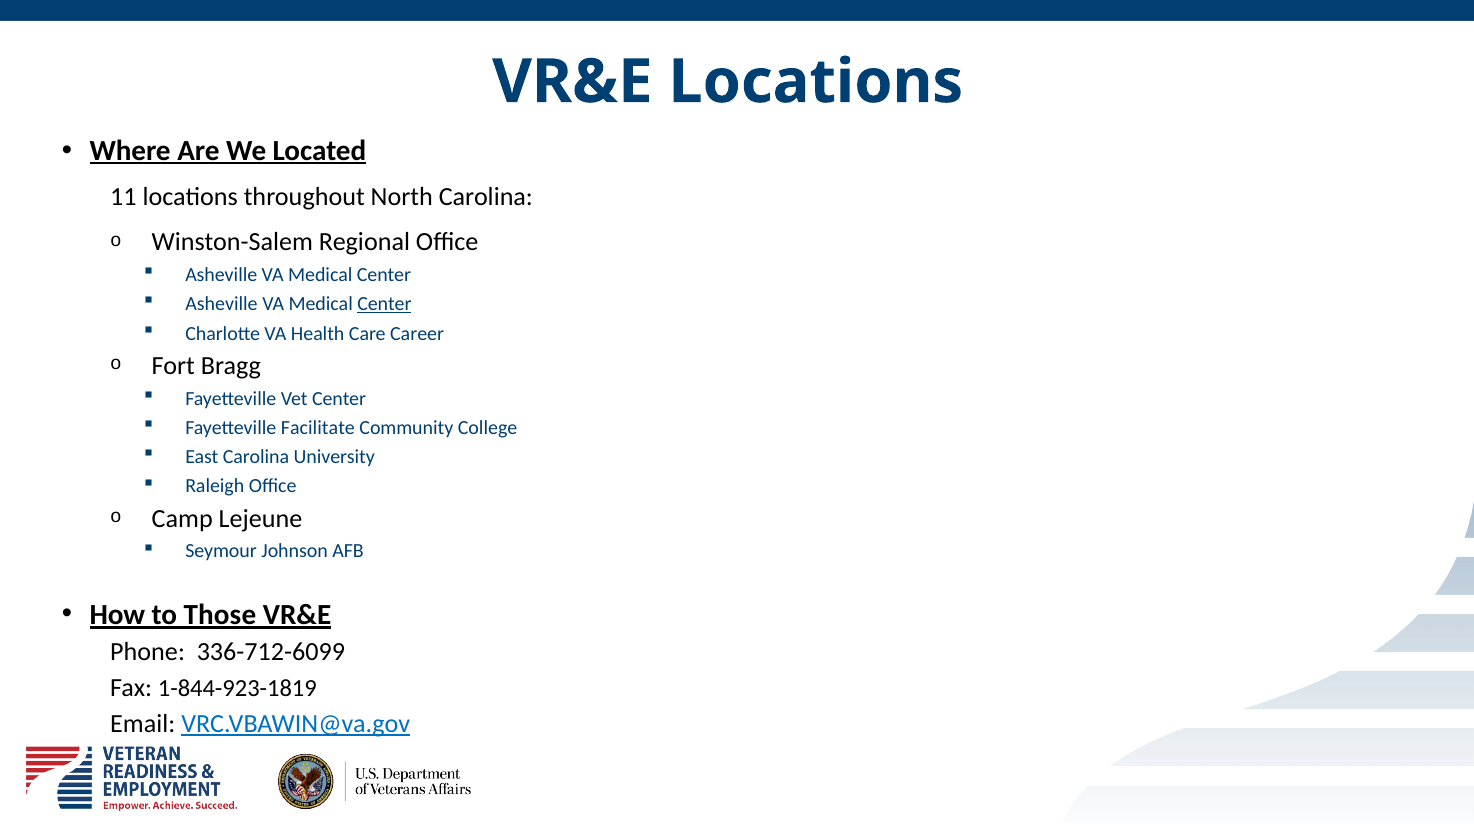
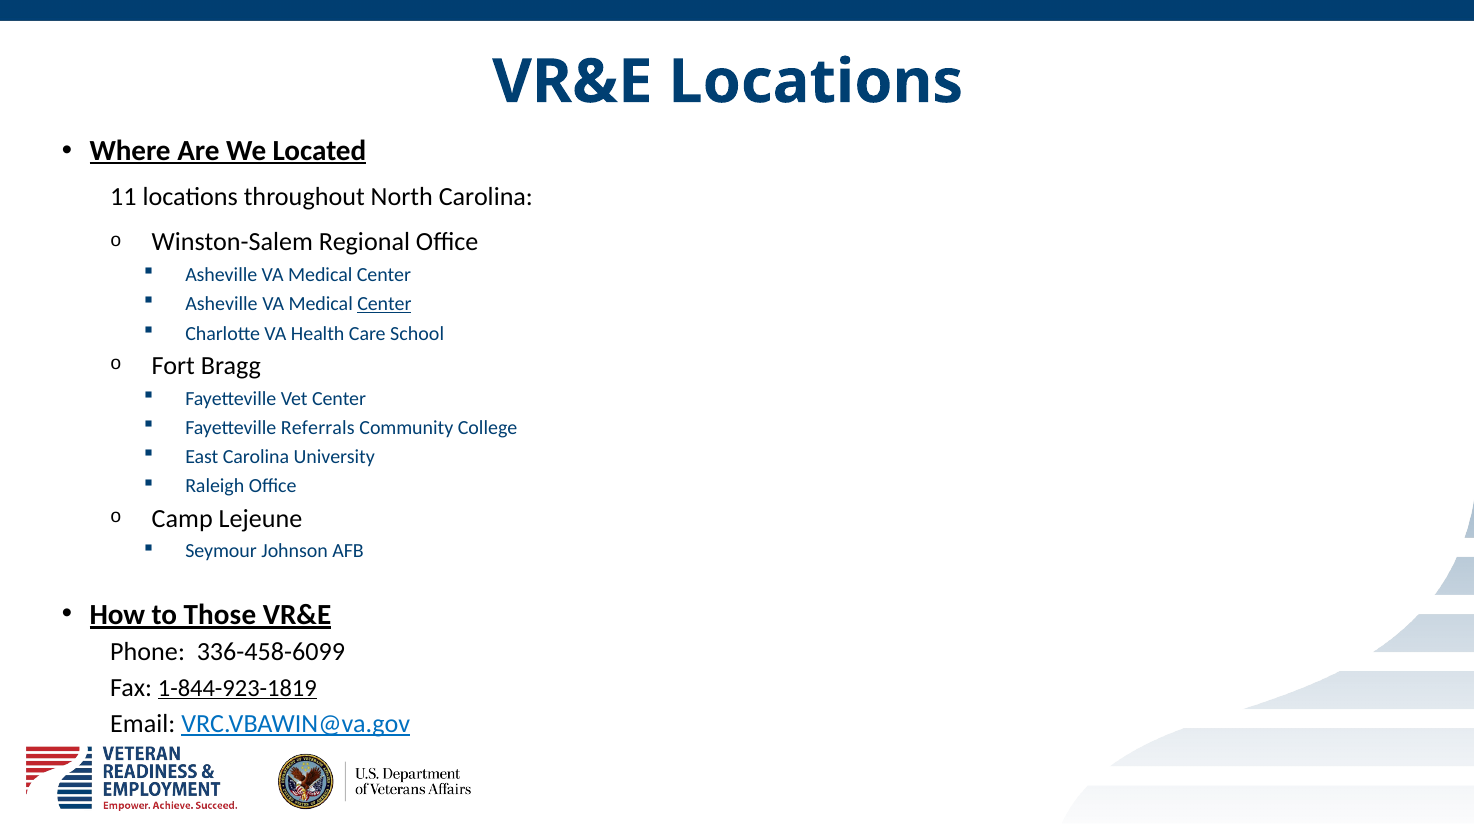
Career: Career -> School (417, 333)
Facilitate: Facilitate -> Referrals (318, 428)
336-712-6099: 336-712-6099 -> 336-458-6099 (271, 652)
1-844-923-1819 underline: none -> present (237, 688)
